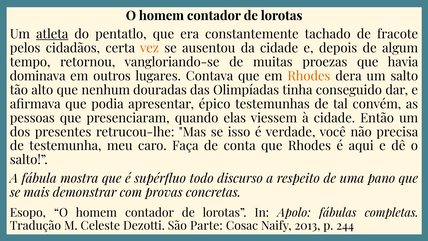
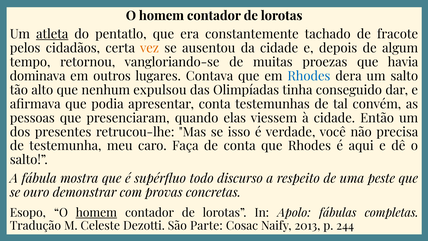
Rhodes colour: orange -> blue (309, 76)
douradas: douradas -> expulsou (160, 90)
apresentar épico: épico -> conta (215, 104)
pano: pano -> peste (382, 178)
mais: mais -> ouro (36, 192)
homem underline: none -> present (96, 212)
